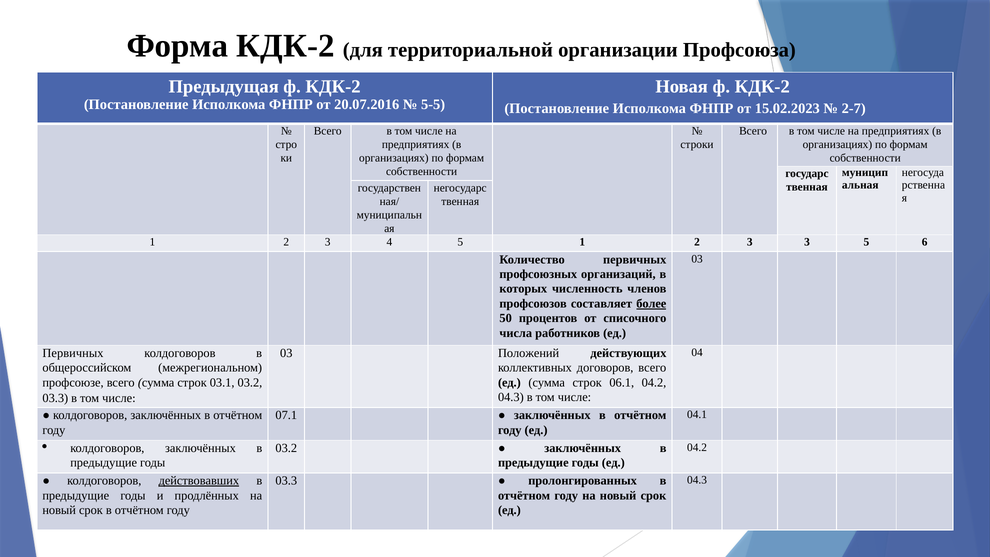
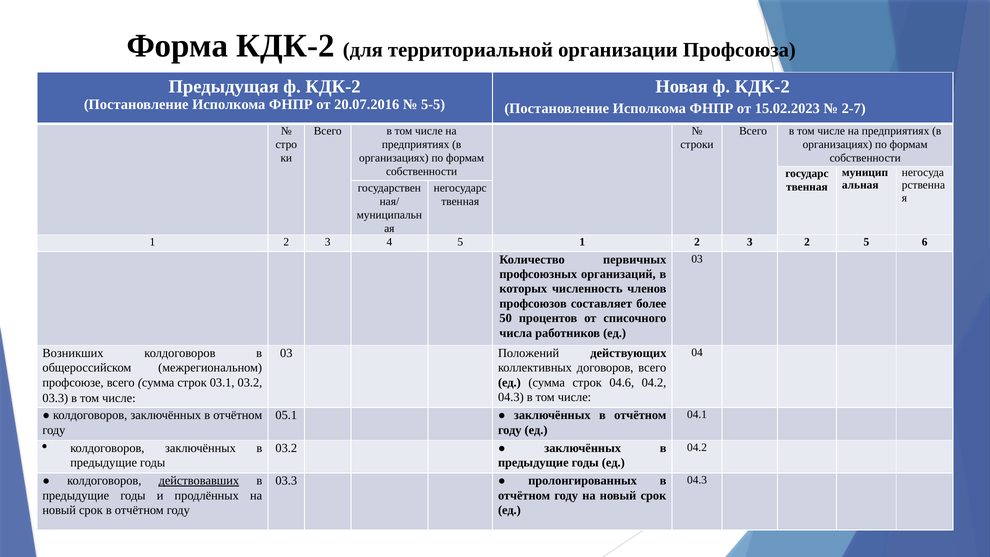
3 3: 3 -> 2 (807, 242)
более underline: present -> none (651, 303)
Первичных: Первичных -> Возникших (73, 353)
06.1: 06.1 -> 04.6 (622, 382)
07.1: 07.1 -> 05.1 (286, 415)
